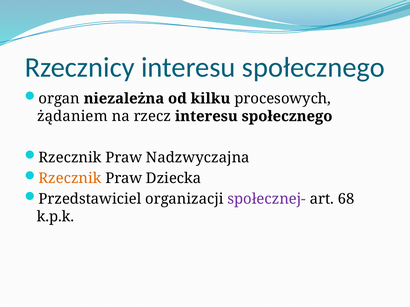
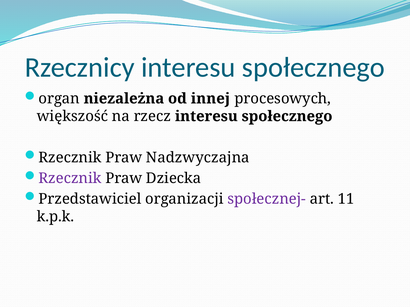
kilku: kilku -> innej (210, 99)
żądaniem: żądaniem -> większość (72, 116)
Rzecznik colour: orange -> purple (70, 179)
68: 68 -> 11 (346, 199)
